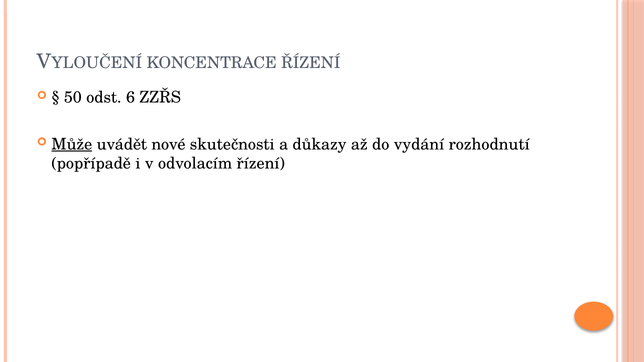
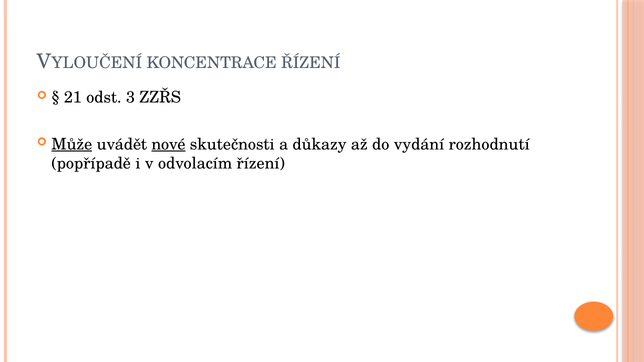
50: 50 -> 21 (73, 98)
6: 6 -> 3 (131, 98)
nové underline: none -> present (168, 144)
